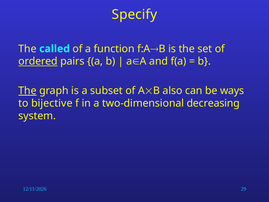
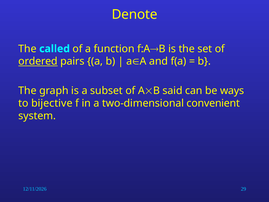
Specify: Specify -> Denote (135, 14)
The underline: present -> none (27, 91)
also: also -> said (172, 91)
decreasing: decreasing -> convenient (213, 103)
